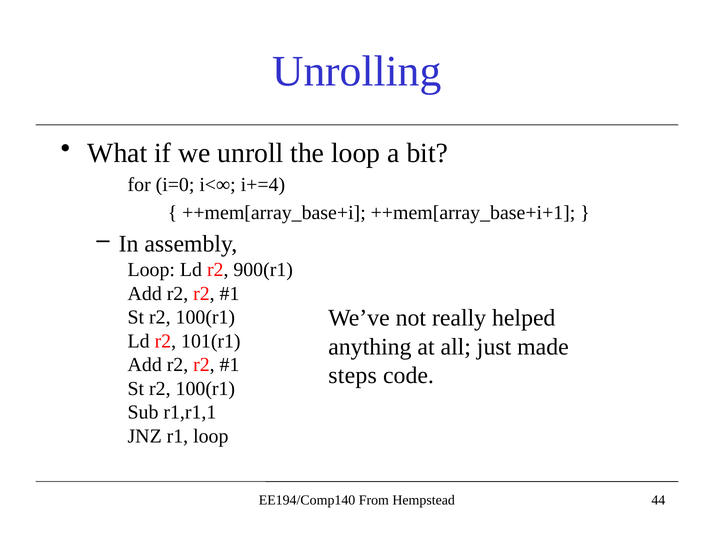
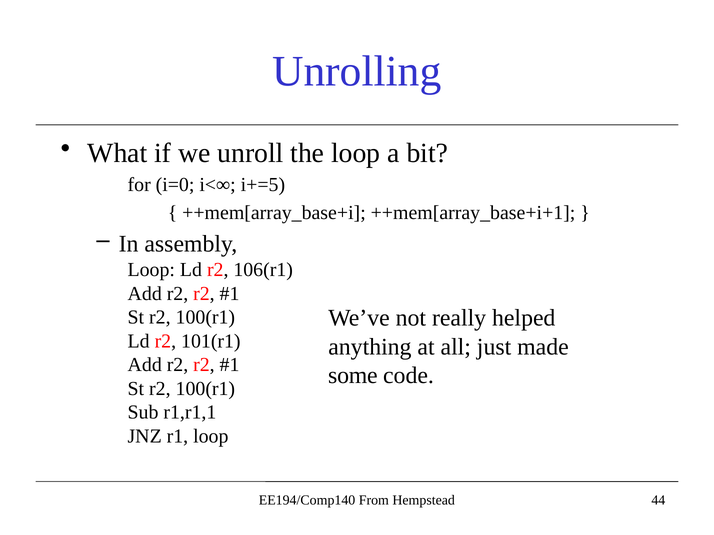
i+=4: i+=4 -> i+=5 (263, 185)
900(r1: 900(r1 -> 106(r1 (263, 270)
steps: steps -> some (353, 376)
